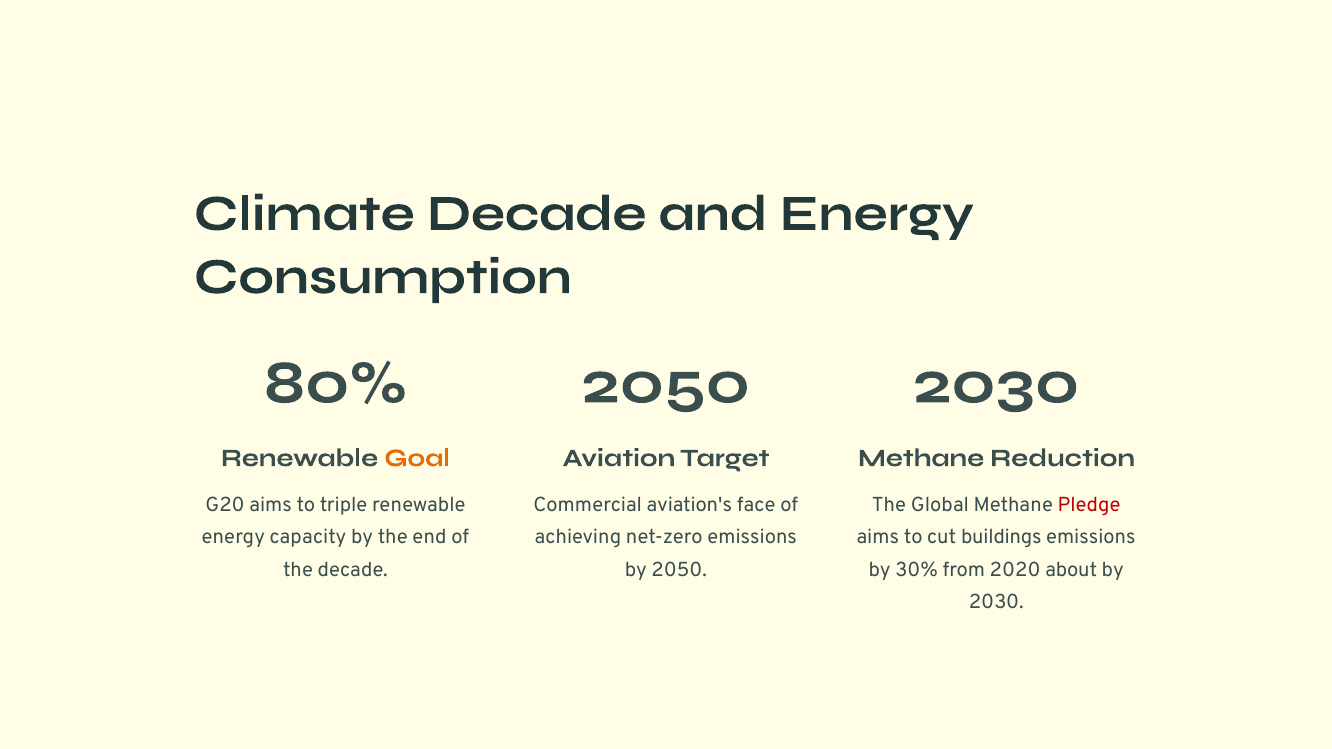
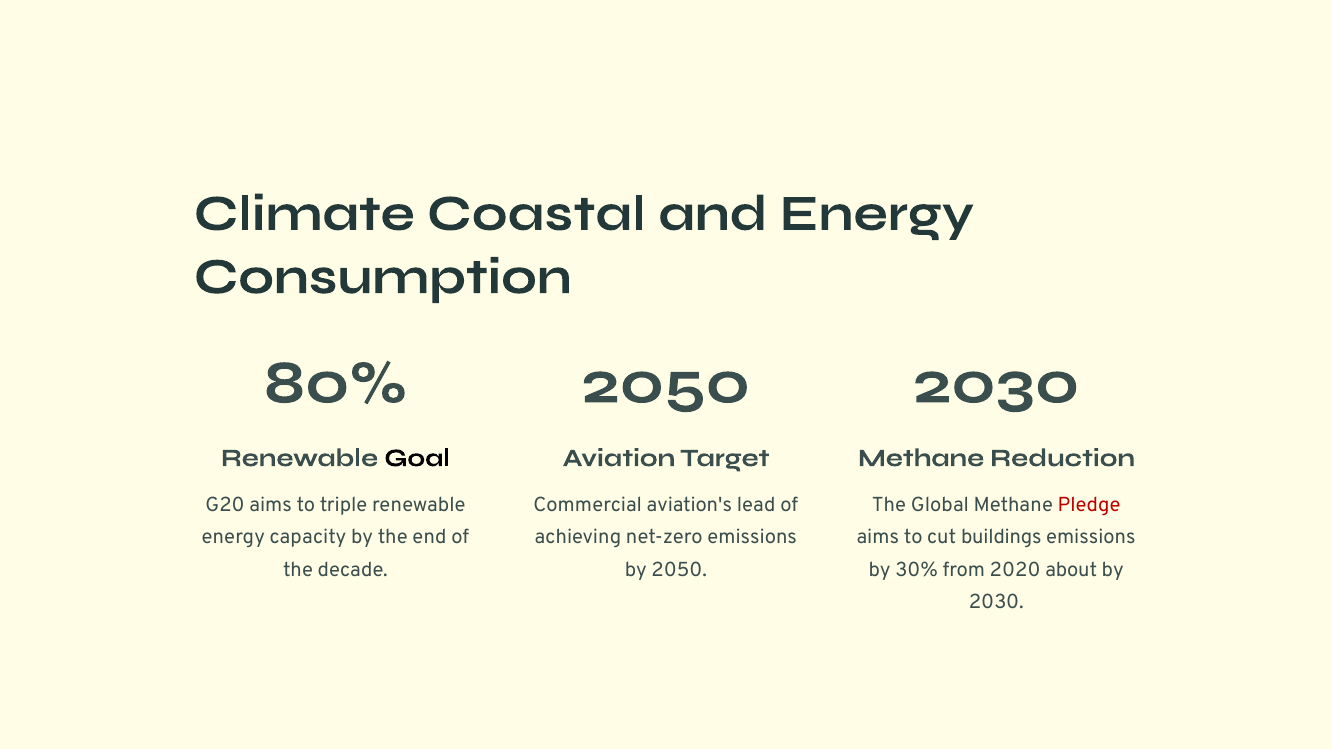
Climate Decade: Decade -> Coastal (536, 213)
Goal colour: orange -> black (417, 458)
face: face -> lead (756, 505)
